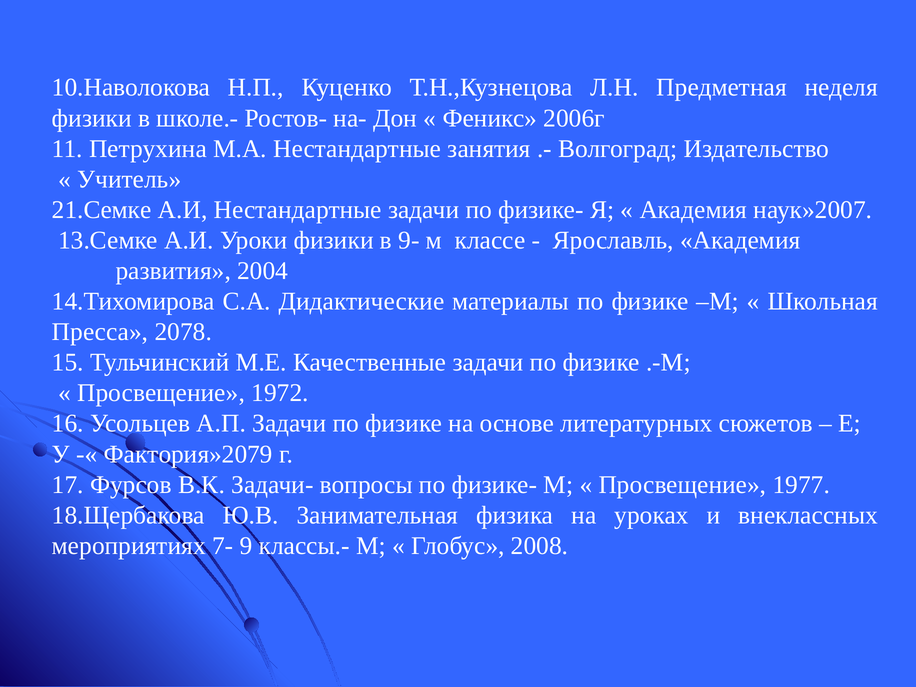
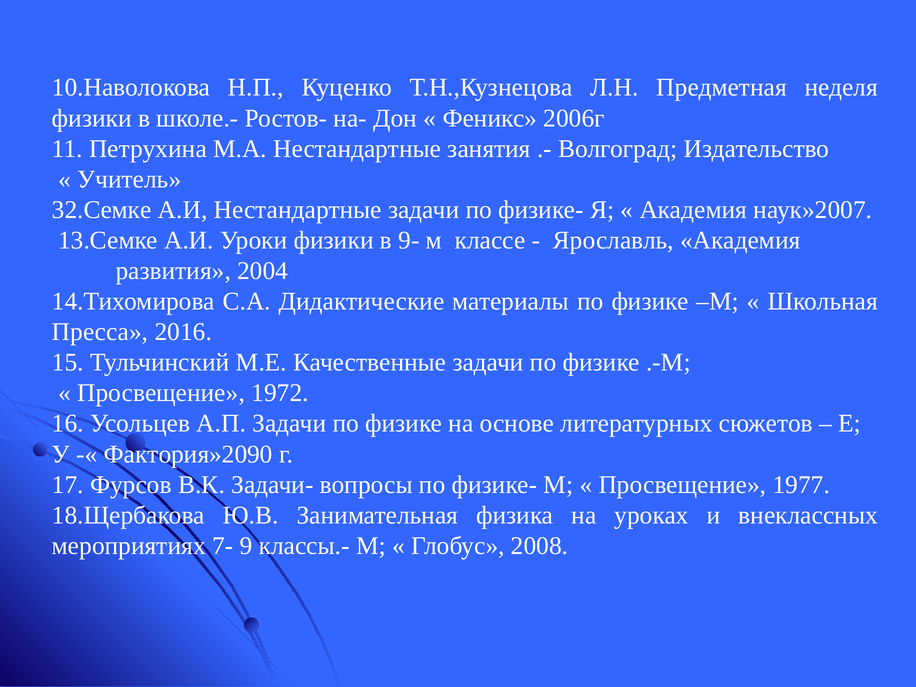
21.Семке: 21.Семке -> 32.Семке (102, 210)
2078: 2078 -> 2016 (183, 332)
Фактория»2079: Фактория»2079 -> Фактория»2090 (188, 454)
